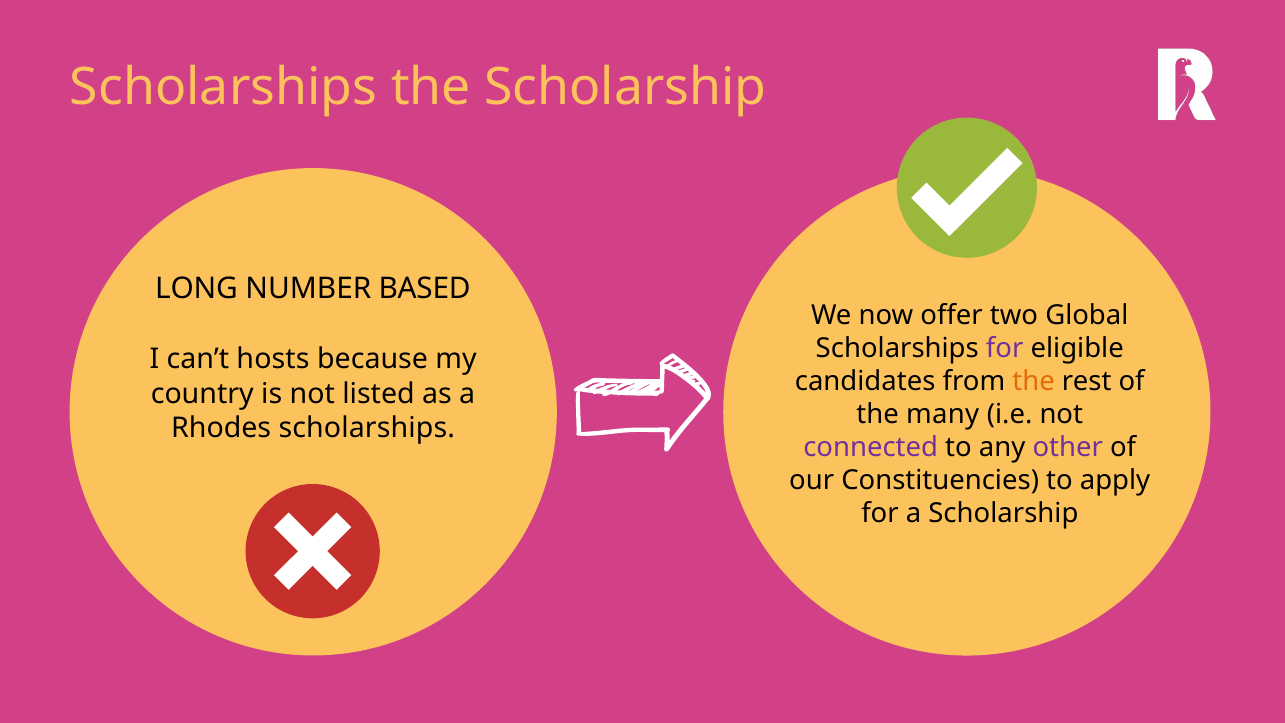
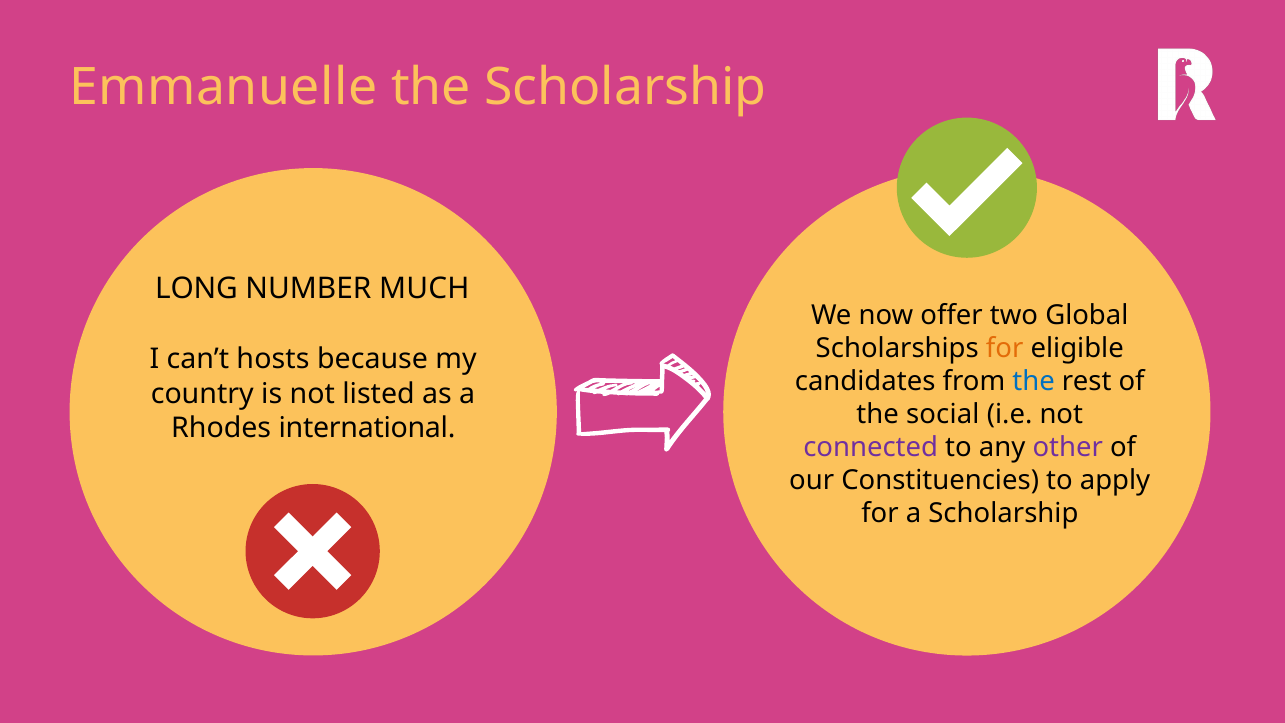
Scholarships: Scholarships -> Emmanuelle (223, 87)
BASED: BASED -> MUCH (424, 289)
for colour: purple -> orange (1005, 348)
the colour: orange -> blue (1034, 381)
many: many -> social (943, 414)
Rhodes scholarships: scholarships -> international (367, 428)
